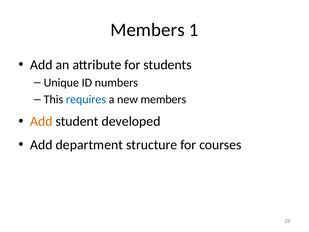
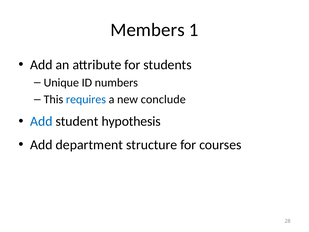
new members: members -> conclude (163, 99)
Add colour: orange -> blue (41, 121)
developed: developed -> hypothesis (131, 121)
